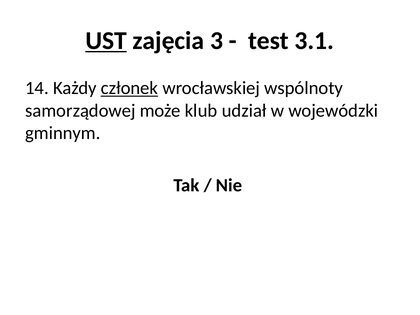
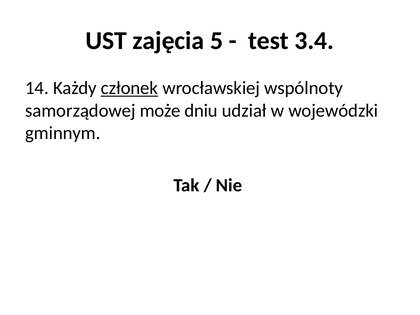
UST underline: present -> none (106, 41)
3: 3 -> 5 (217, 41)
3.1: 3.1 -> 3.4 (314, 41)
klub: klub -> dniu (201, 111)
